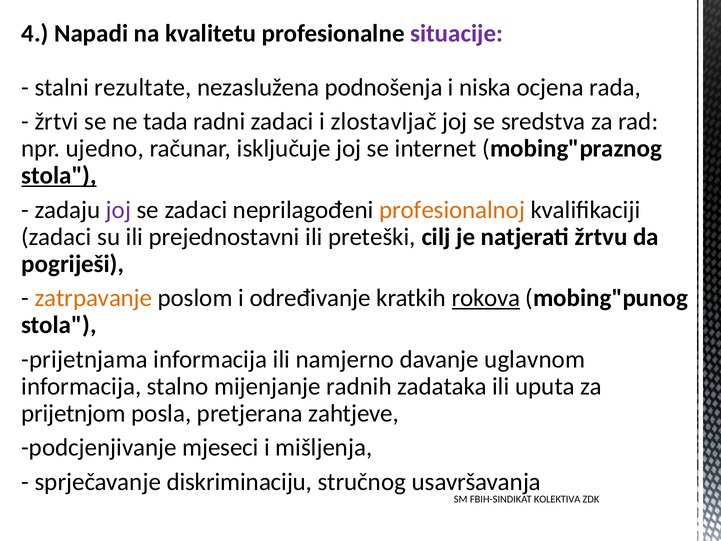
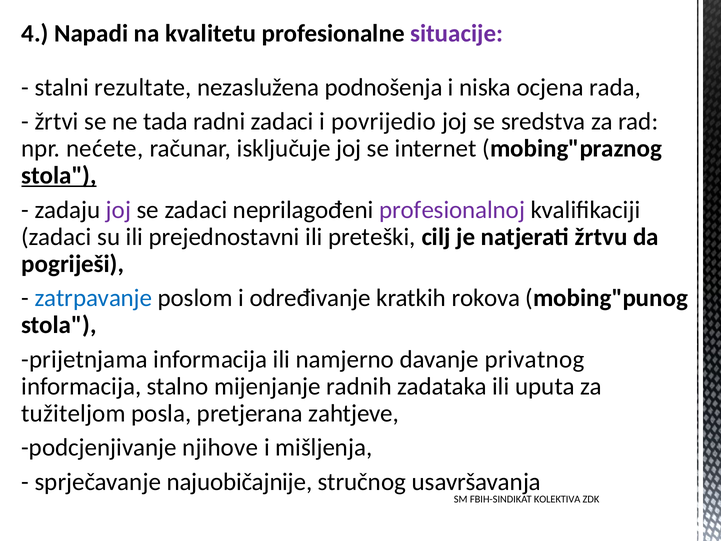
zlostavljač: zlostavljač -> povrijedio (384, 122)
ujedno: ujedno -> nećete (105, 149)
profesionalnoj colour: orange -> purple (452, 210)
zatrpavanje colour: orange -> blue (93, 298)
rokova underline: present -> none (486, 298)
uglavnom: uglavnom -> privatnog (535, 359)
prijetnjom: prijetnjom -> tužiteljom (73, 413)
mjeseci: mjeseci -> njihove (220, 448)
diskriminaciju: diskriminaciju -> najuobičajnije (239, 482)
